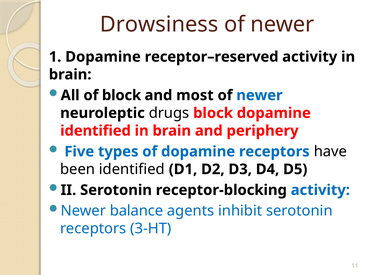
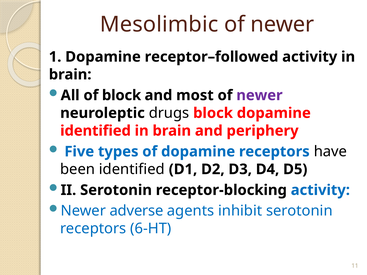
Drowsiness: Drowsiness -> Mesolimbic (159, 24)
receptor–reserved: receptor–reserved -> receptor–followed (212, 57)
newer colour: blue -> purple (259, 95)
balance: balance -> adverse (137, 211)
3-HT: 3-HT -> 6-HT (151, 229)
